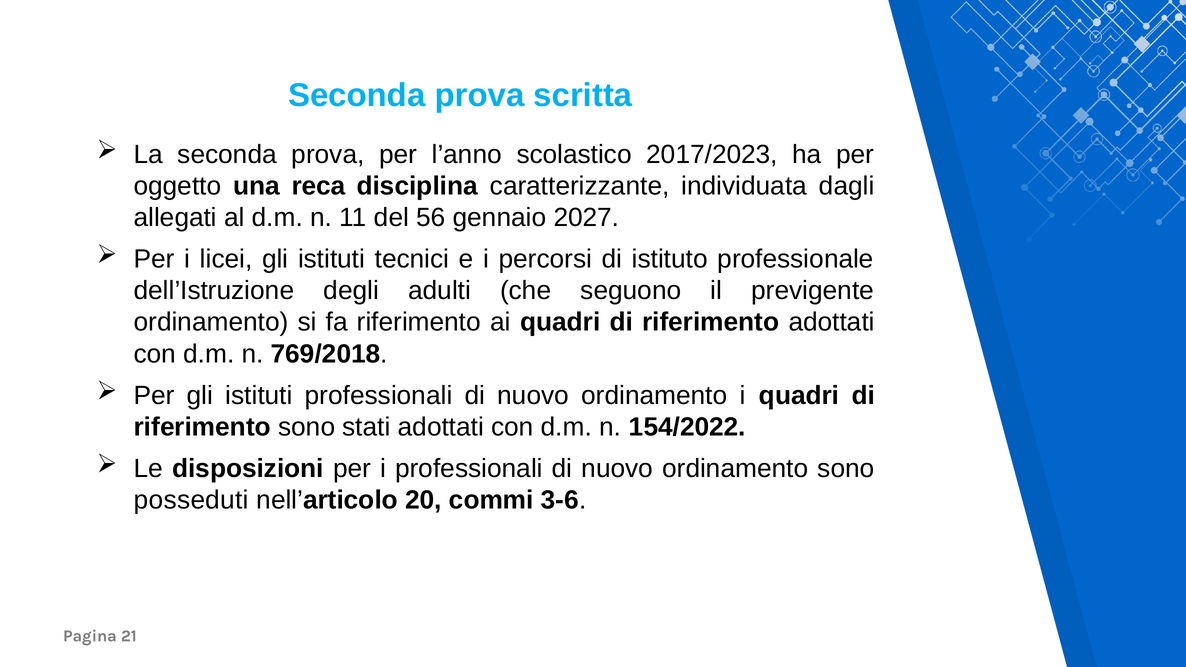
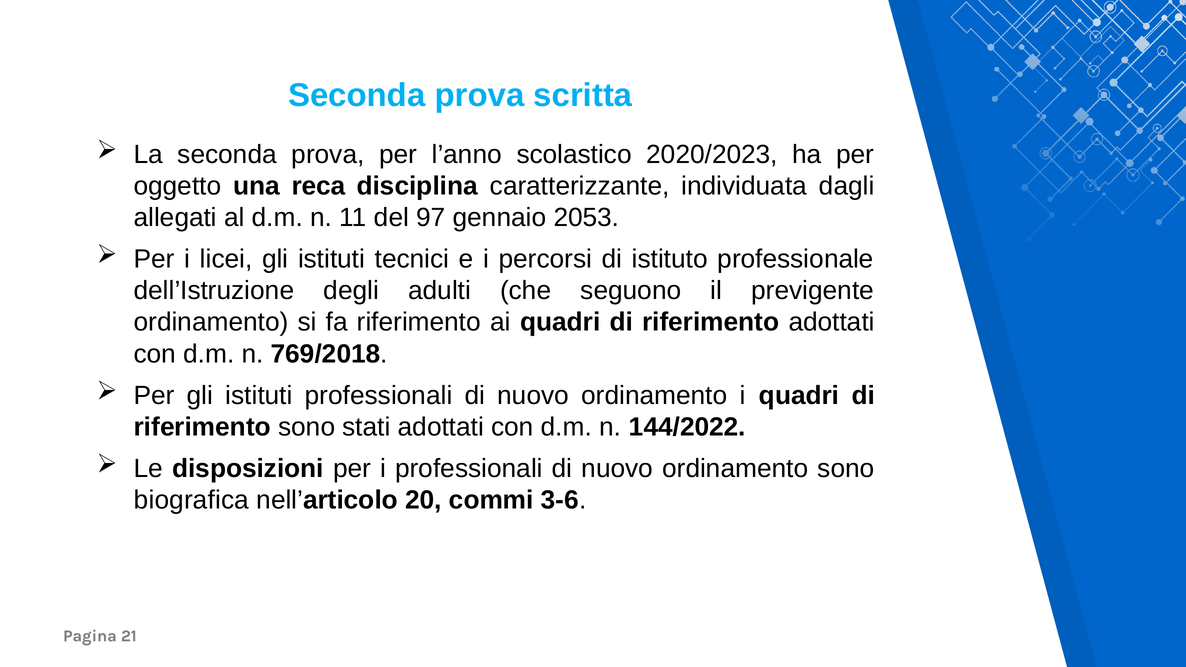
2017/2023: 2017/2023 -> 2020/2023 (712, 154)
56: 56 -> 97 (431, 218)
2027: 2027 -> 2053 (586, 218)
154/2022: 154/2022 -> 144/2022 (687, 427)
posseduti: posseduti -> biografica (191, 500)
